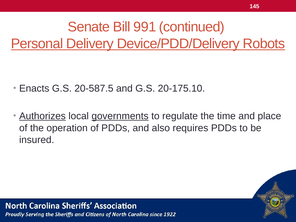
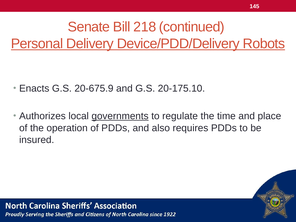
991: 991 -> 218 (145, 27)
20-587.5: 20-587.5 -> 20-675.9 (94, 89)
Authorizes underline: present -> none (42, 116)
